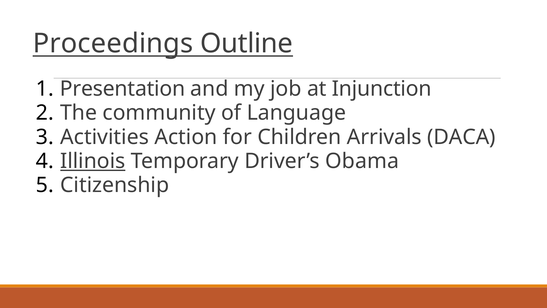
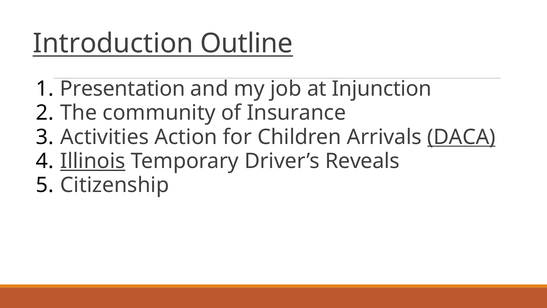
Proceedings: Proceedings -> Introduction (113, 44)
Language: Language -> Insurance (296, 113)
DACA underline: none -> present (461, 137)
Obama: Obama -> Reveals (362, 161)
